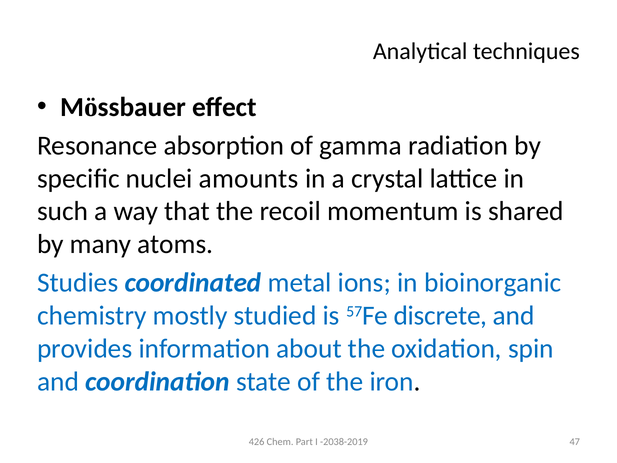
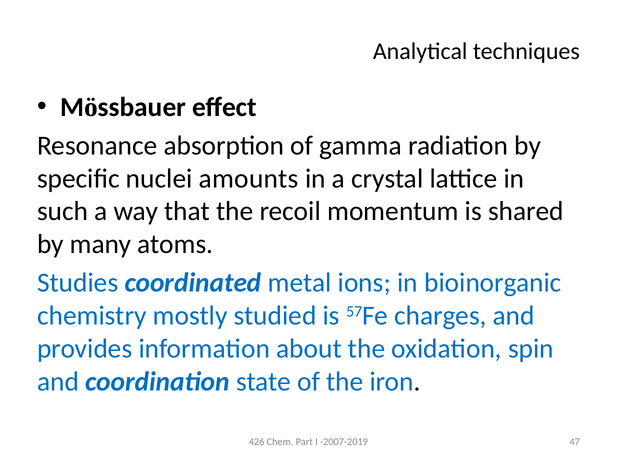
discrete: discrete -> charges (440, 316)
-2038-2019: -2038-2019 -> -2007-2019 (344, 442)
